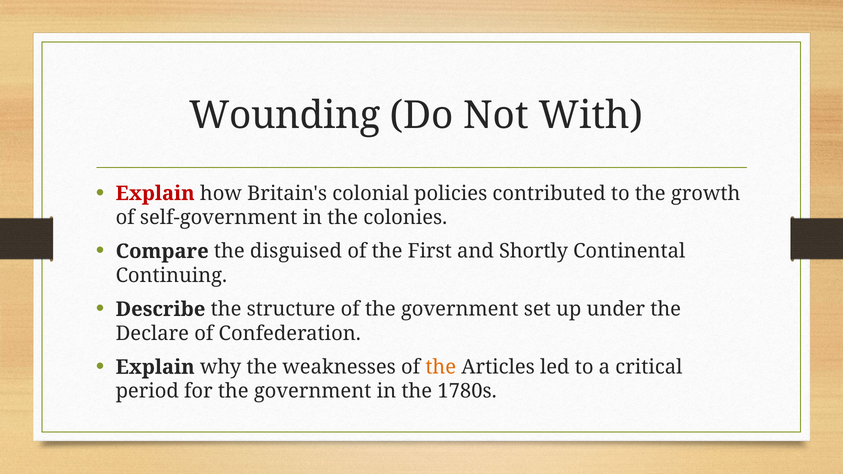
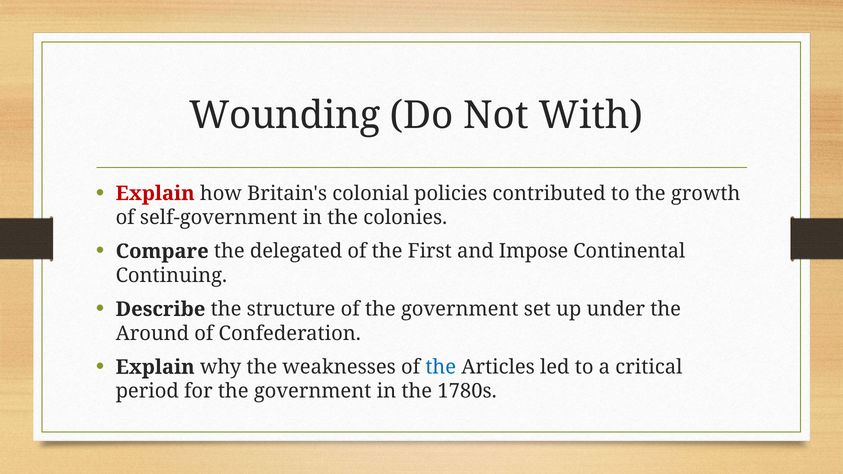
disguised: disguised -> delegated (296, 251)
Shortly: Shortly -> Impose (534, 251)
Declare: Declare -> Around (152, 334)
the colour: orange -> blue (441, 367)
